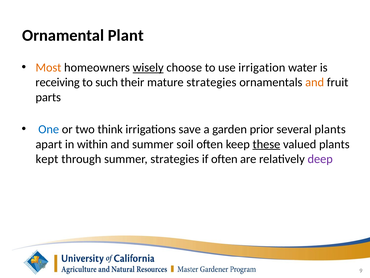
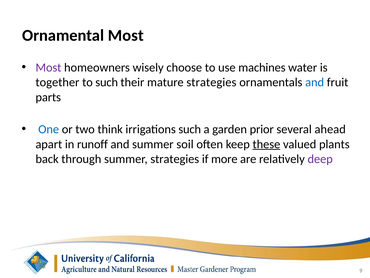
Ornamental Plant: Plant -> Most (126, 35)
Most colour: orange -> purple (48, 67)
wisely underline: present -> none (148, 67)
irrigation: irrigation -> machines (262, 67)
receiving: receiving -> together (57, 82)
and colour: orange -> blue (315, 82)
irrigations save: save -> such (190, 129)
several plants: plants -> ahead (330, 129)
within: within -> runoff (92, 144)
kept: kept -> back (47, 159)
if often: often -> more (224, 159)
